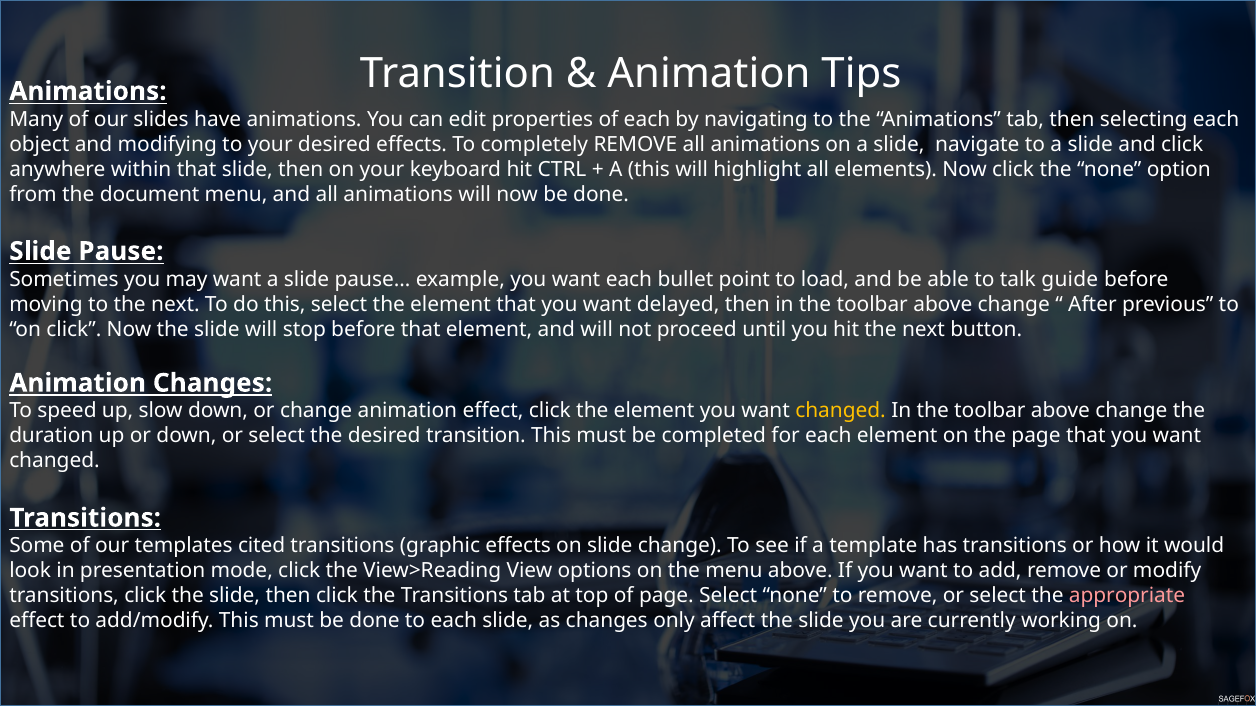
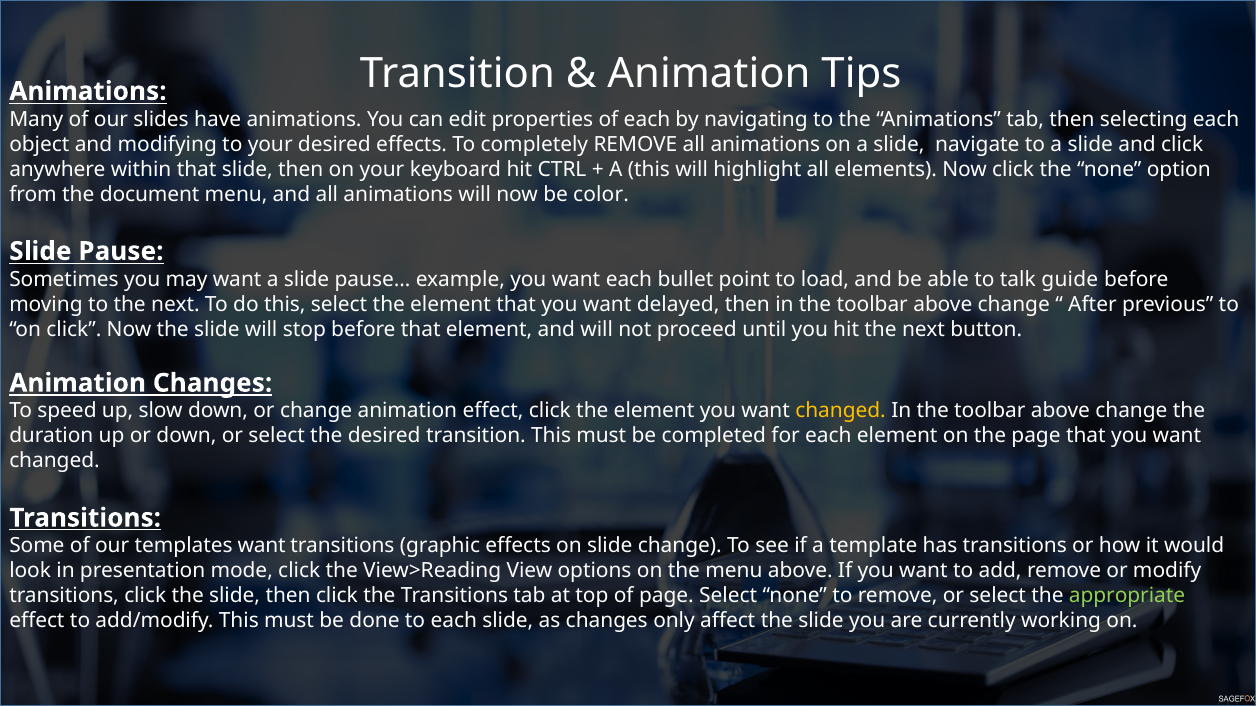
now be done: done -> color (601, 195)
templates cited: cited -> want (262, 546)
appropriate colour: pink -> light green (1127, 596)
